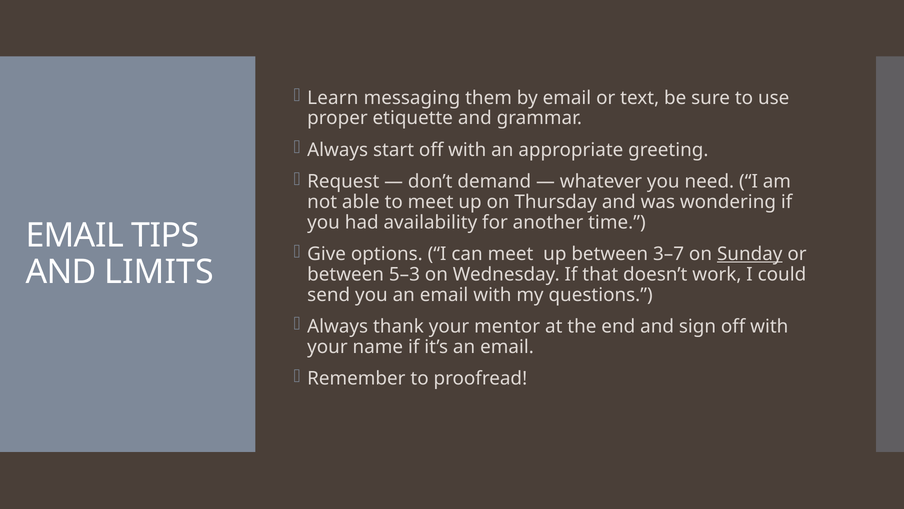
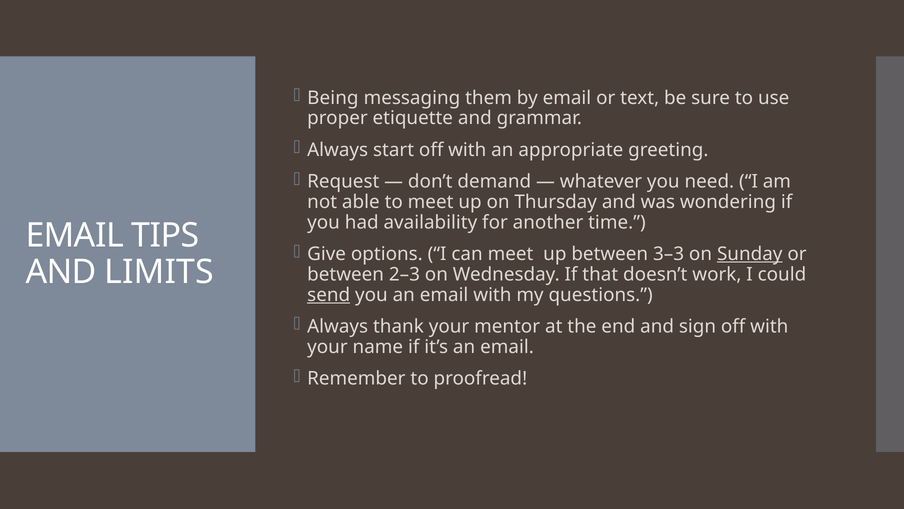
Learn: Learn -> Being (333, 98)
3–7: 3–7 -> 3–3 (669, 254)
5–3: 5–3 -> 2–3 (404, 274)
send underline: none -> present (329, 295)
